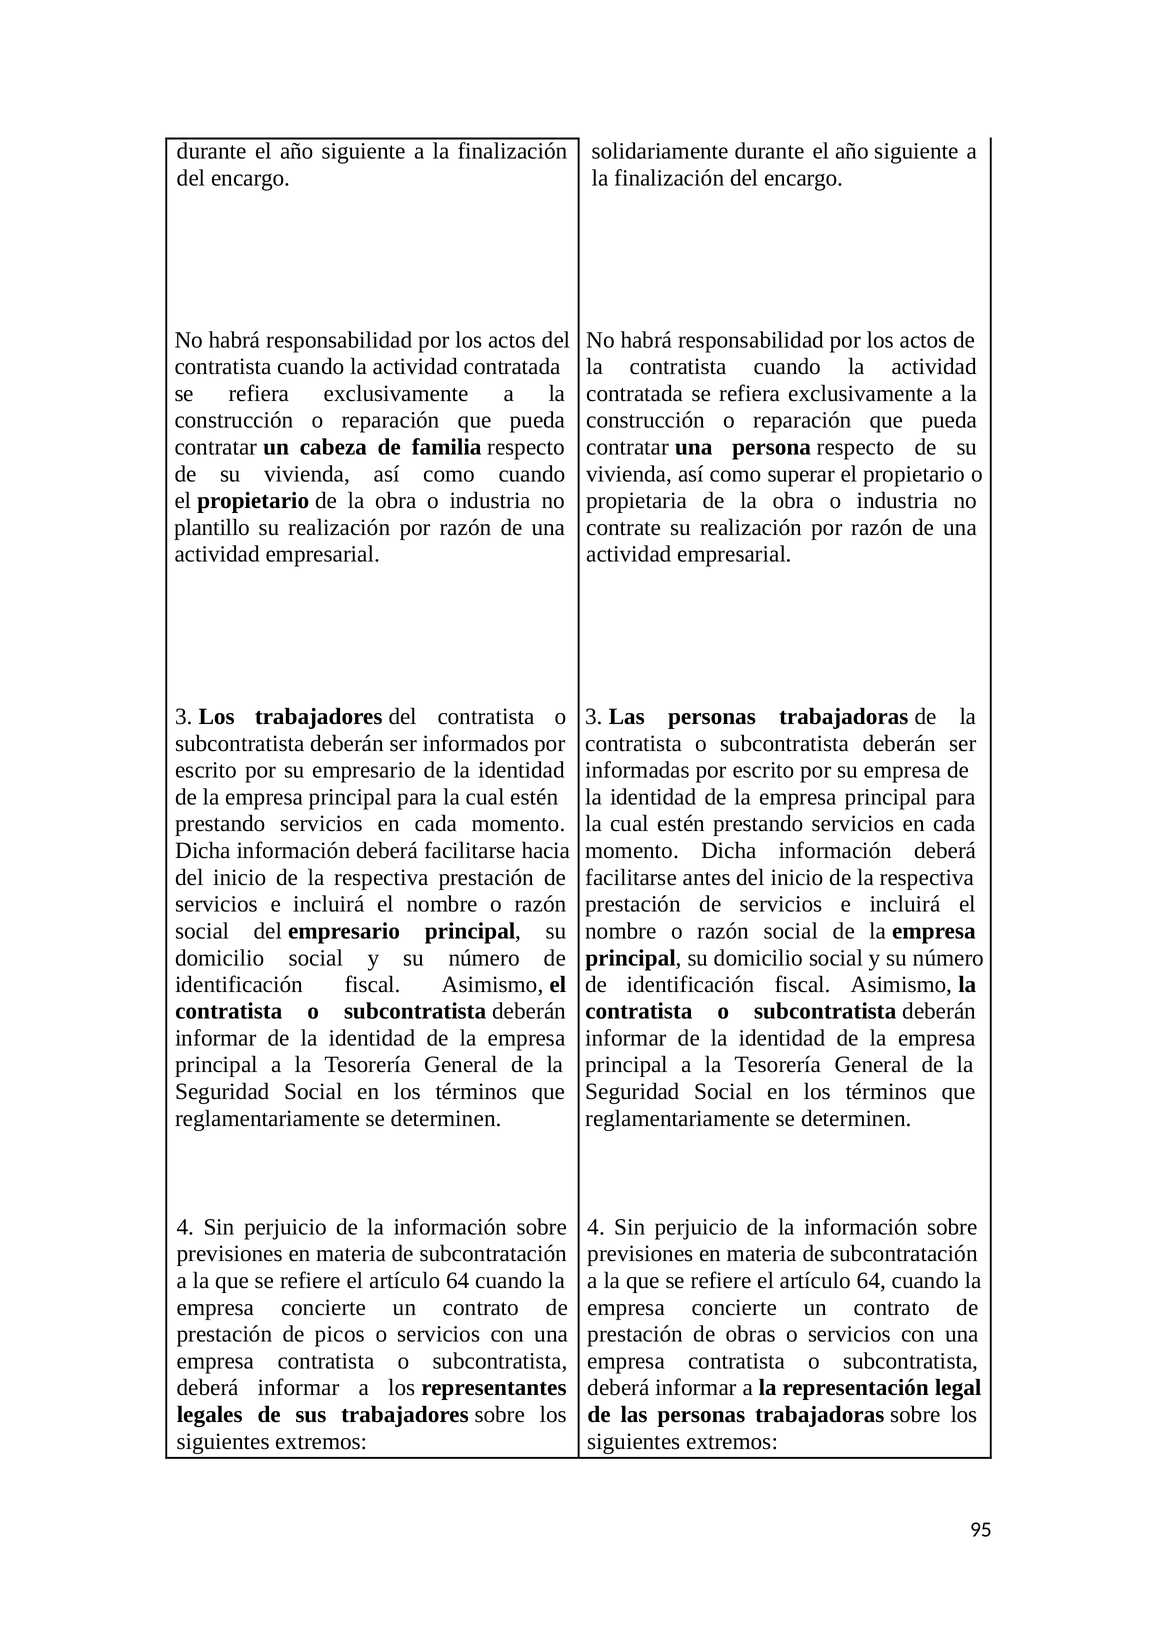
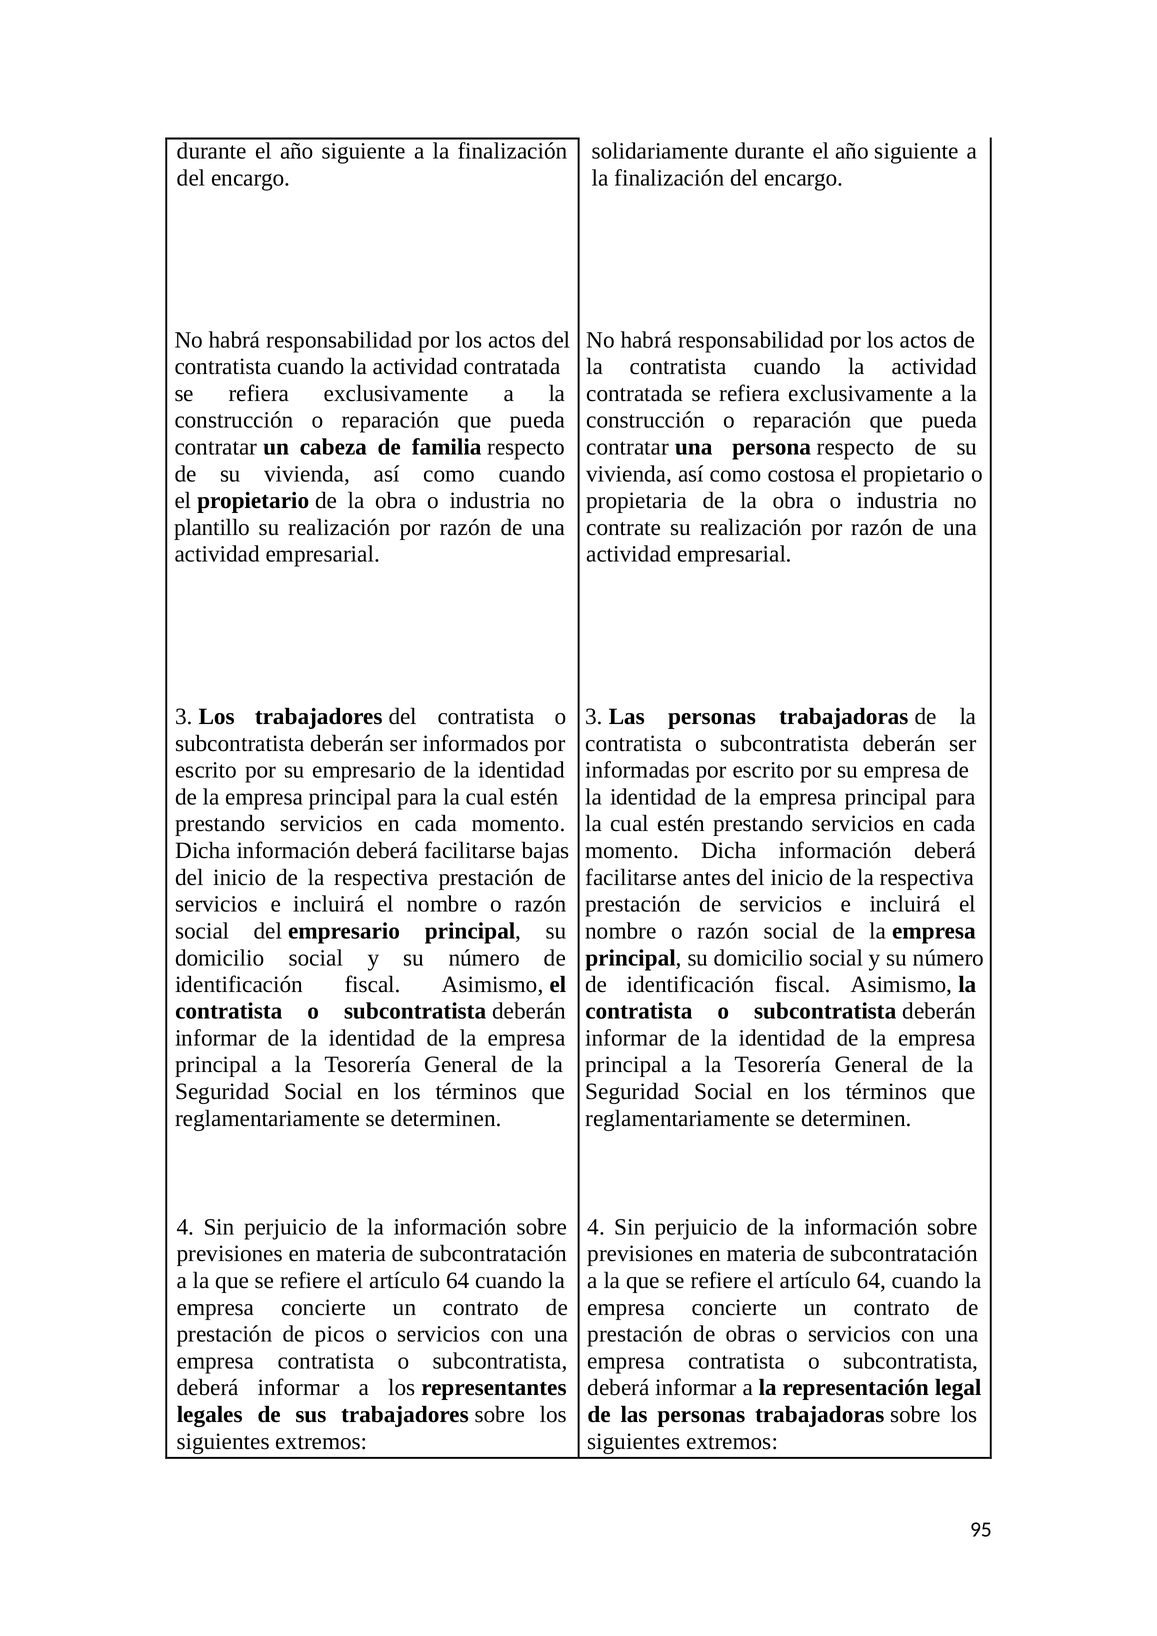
superar: superar -> costosa (801, 474)
hacia: hacia -> bajas (546, 851)
